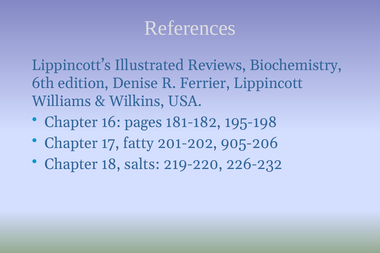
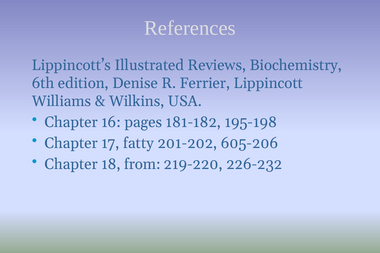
905-206: 905-206 -> 605-206 (250, 143)
salts: salts -> from (142, 164)
